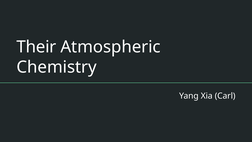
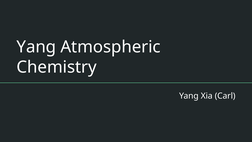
Their: Their -> Yang (36, 47)
